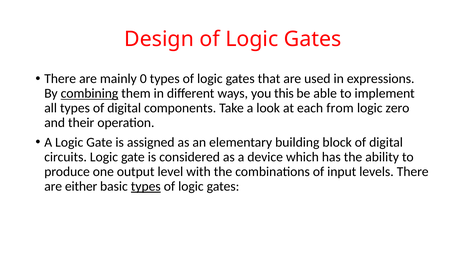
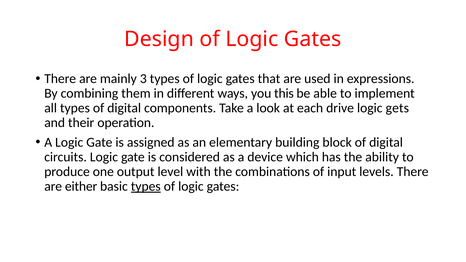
0: 0 -> 3 (143, 79)
combining underline: present -> none (89, 93)
from: from -> drive (340, 108)
zero: zero -> gets (397, 108)
